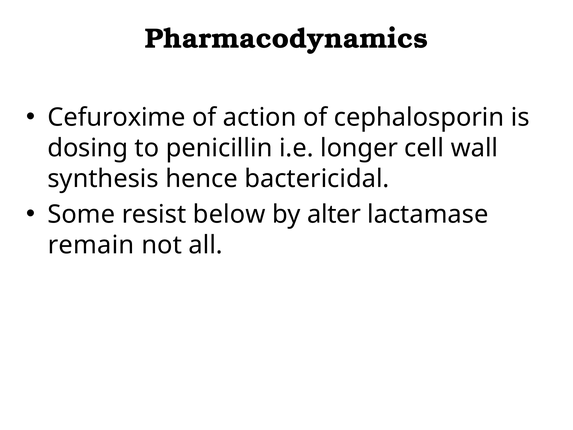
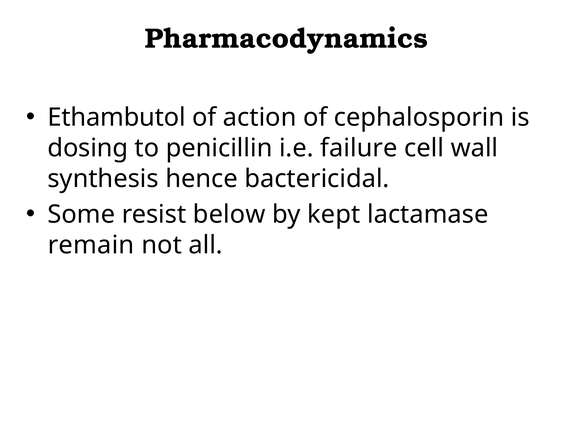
Cefuroxime: Cefuroxime -> Ethambutol (117, 117)
longer: longer -> failure (359, 148)
alter: alter -> kept (334, 214)
